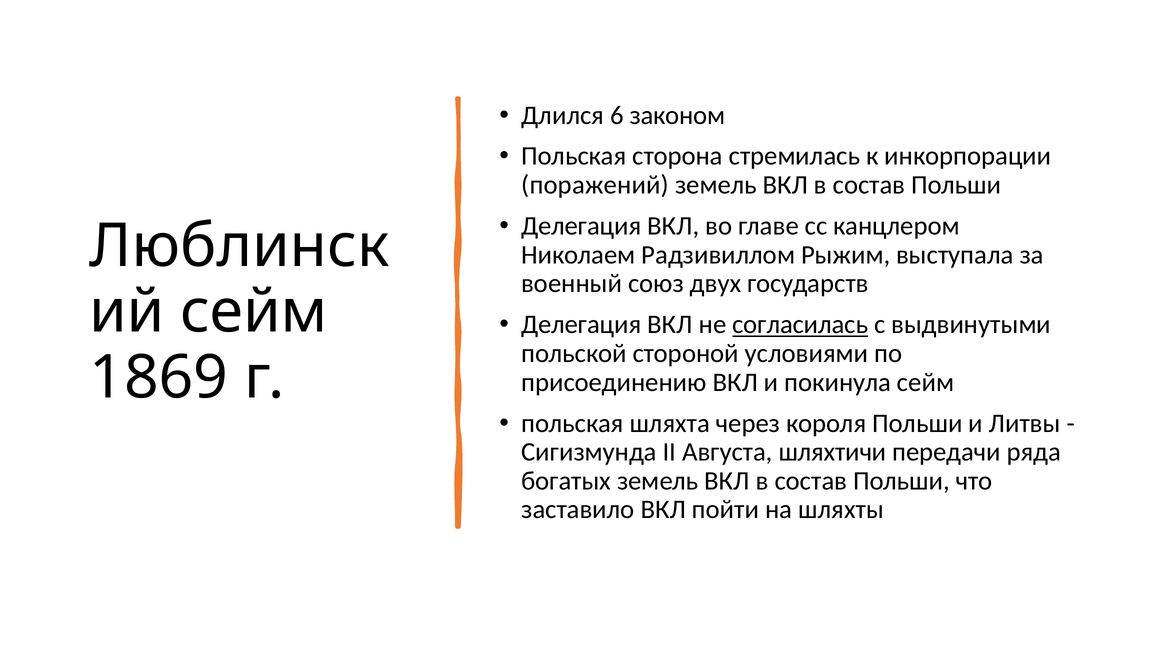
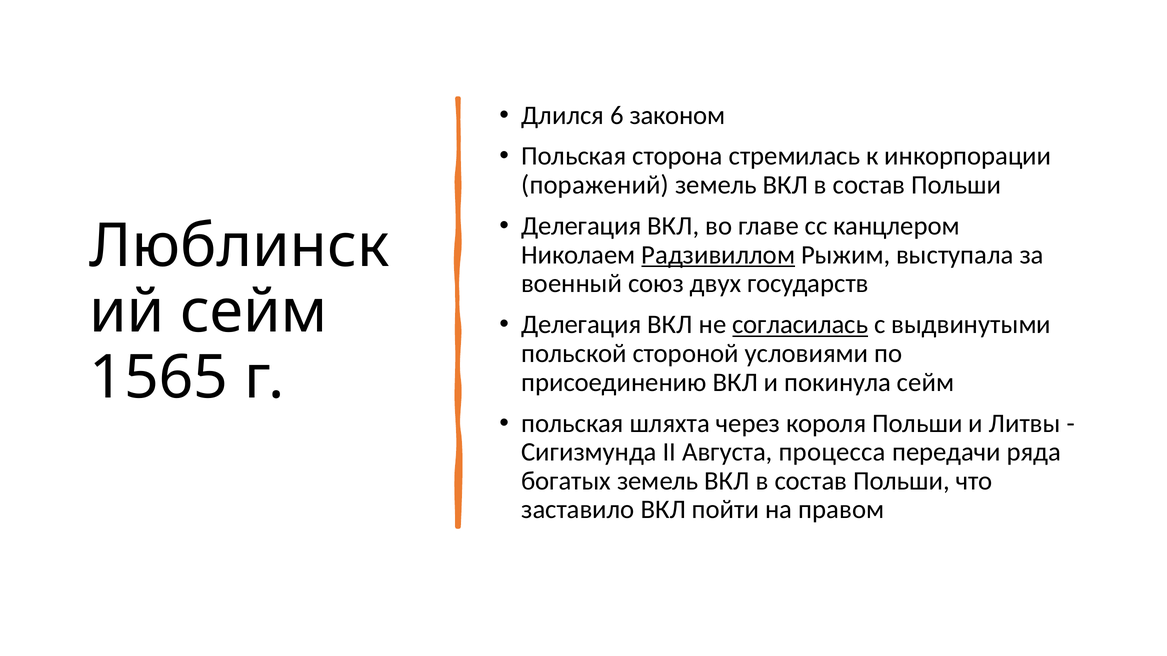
Радзивиллом underline: none -> present (718, 255)
1869: 1869 -> 1565 (159, 378)
шляхтичи: шляхтичи -> процесса (832, 452)
шляхты: шляхты -> правом (841, 510)
